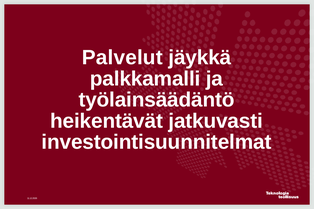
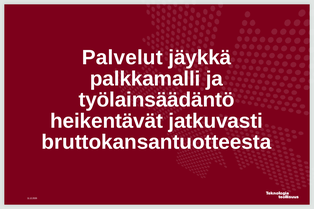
investointisuunnitelmat: investointisuunnitelmat -> bruttokansantuotteesta (156, 142)
